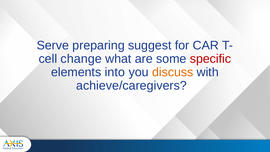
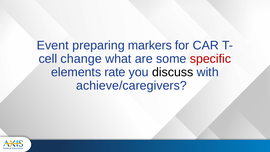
Serve: Serve -> Event (53, 45)
suggest: suggest -> markers (150, 45)
into: into -> rate (115, 72)
discuss colour: orange -> black (173, 72)
